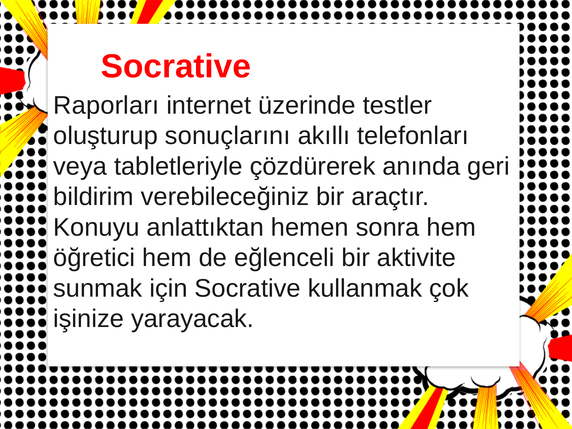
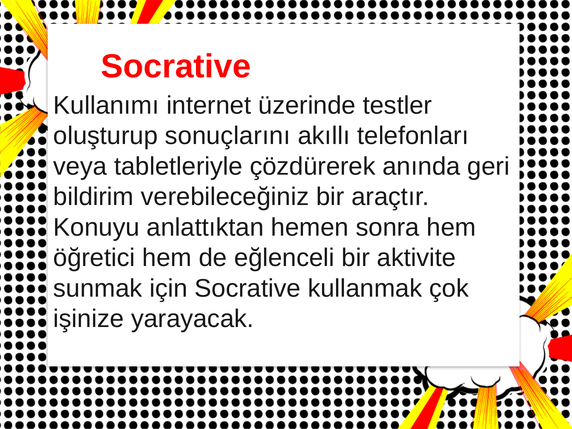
Raporları: Raporları -> Kullanımı (106, 105)
